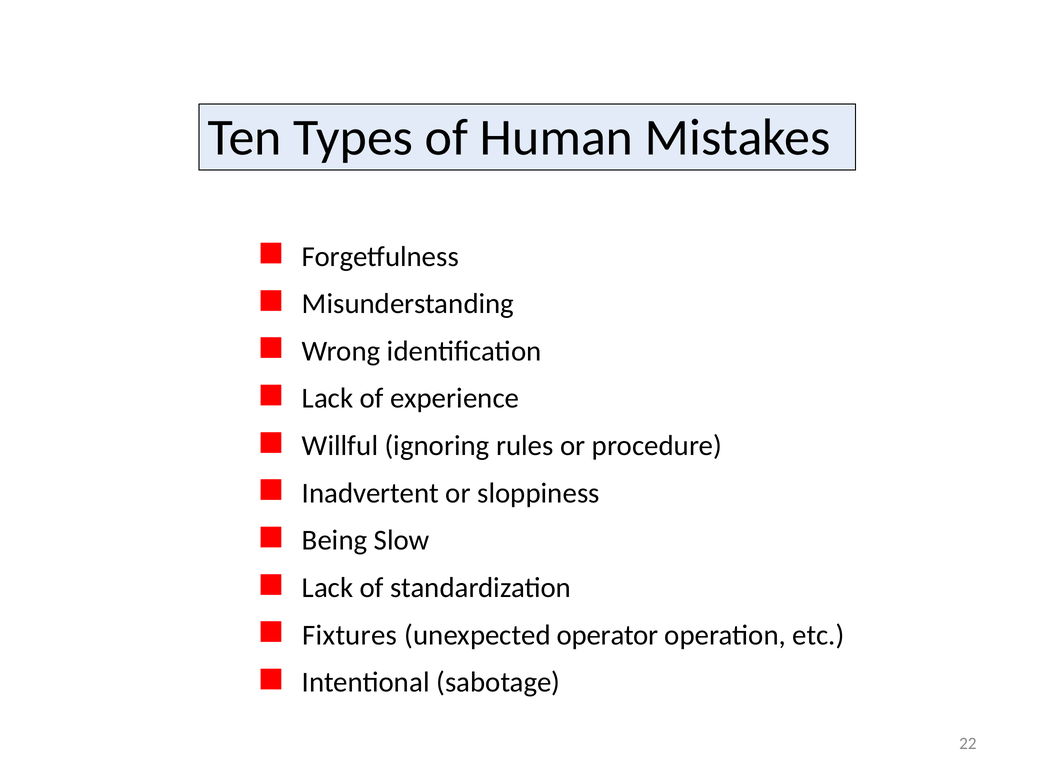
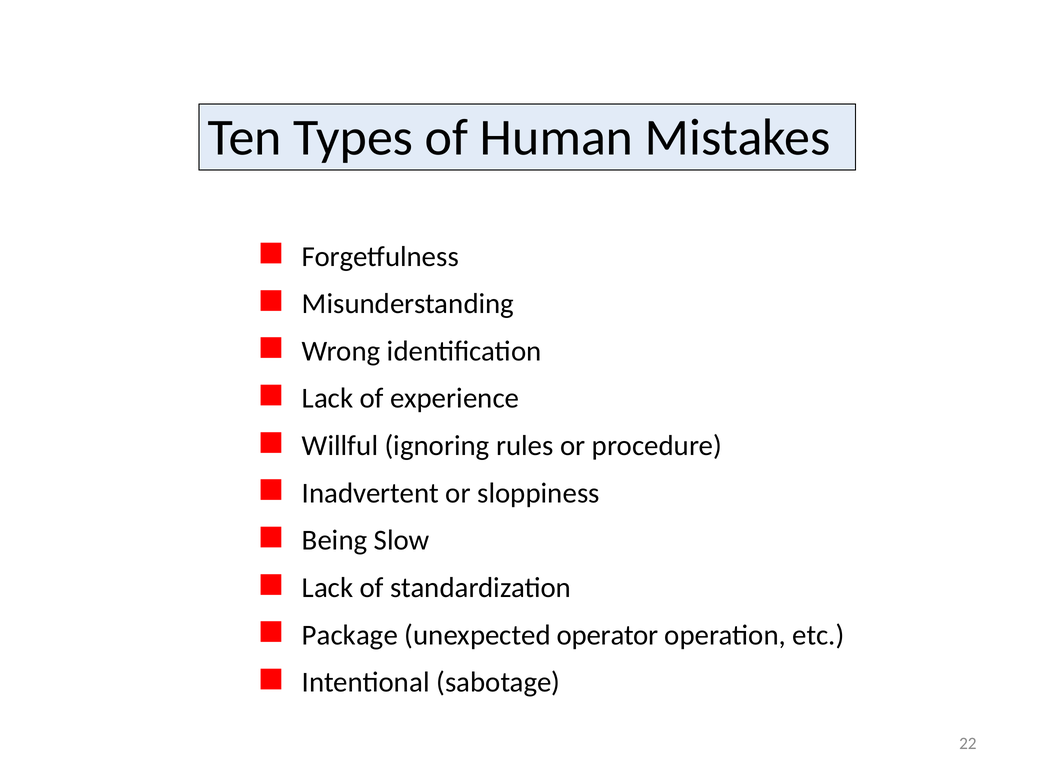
Fixtures: Fixtures -> Package (350, 635)
